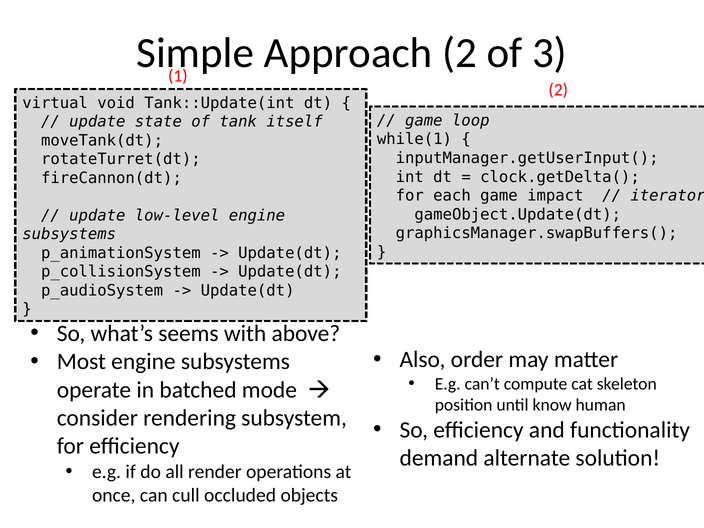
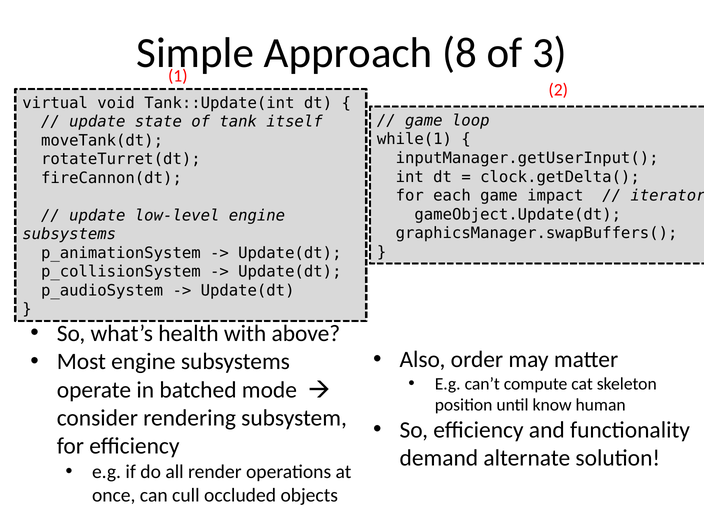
Approach 2: 2 -> 8 (459, 53)
seems: seems -> health (188, 333)
